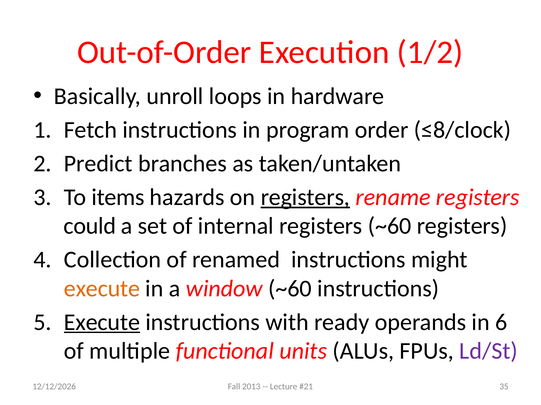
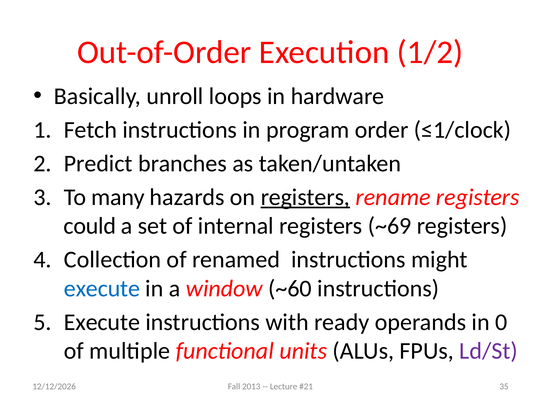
≤8/clock: ≤8/clock -> ≤1/clock (462, 130)
items: items -> many (118, 198)
registers ~60: ~60 -> ~69 (390, 226)
execute colour: orange -> blue (102, 289)
Execute underline: present -> none (102, 323)
6: 6 -> 0 (501, 323)
